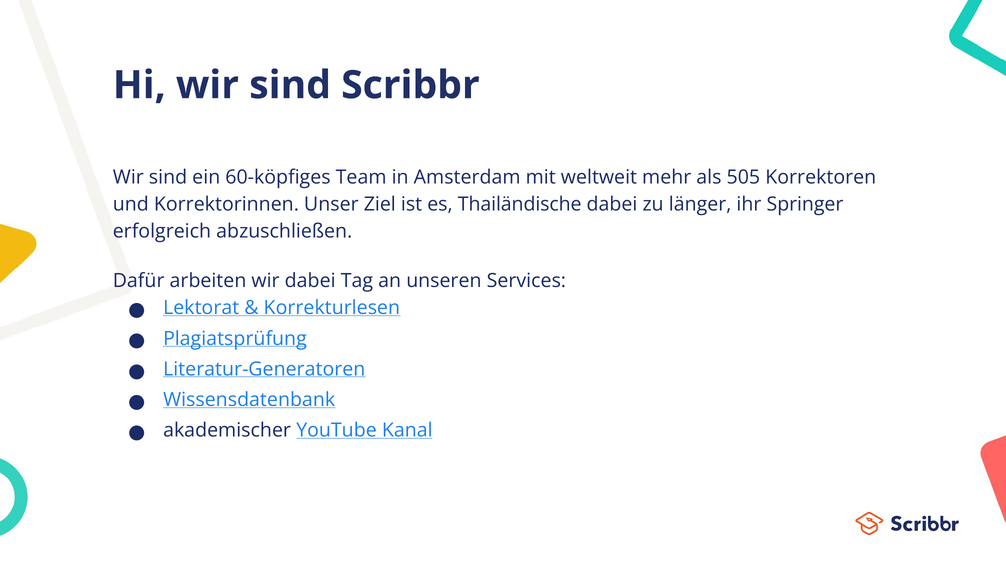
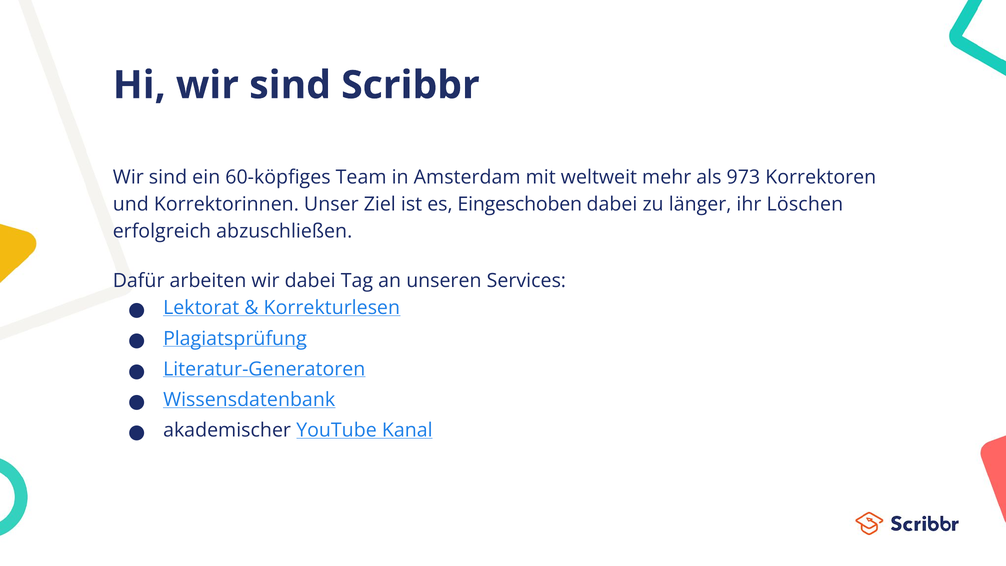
505: 505 -> 973 (743, 177)
Thailändische: Thailändische -> Eingeschoben (520, 204)
Springer: Springer -> Löschen (805, 204)
